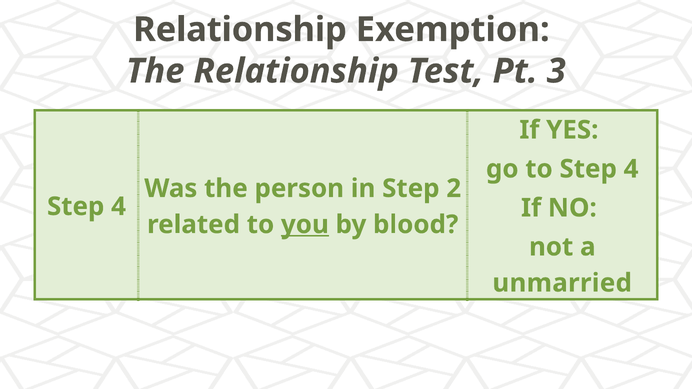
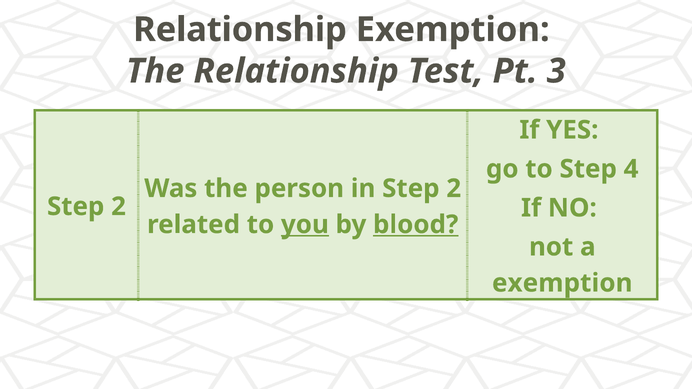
4: 4 -> 2 (119, 207)
blood underline: none -> present (416, 225)
unmarried: unmarried -> exemption (562, 283)
